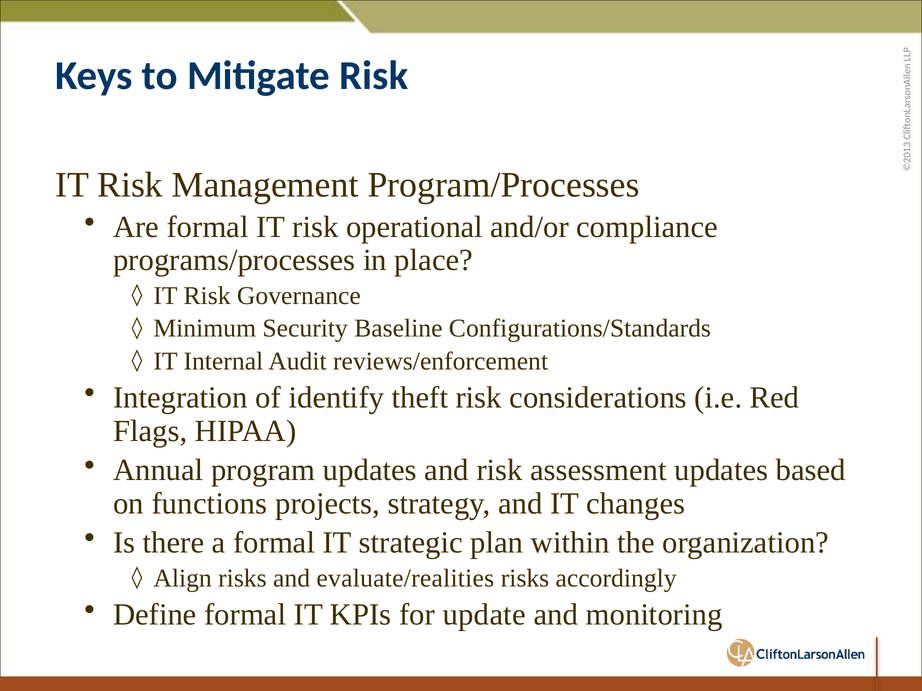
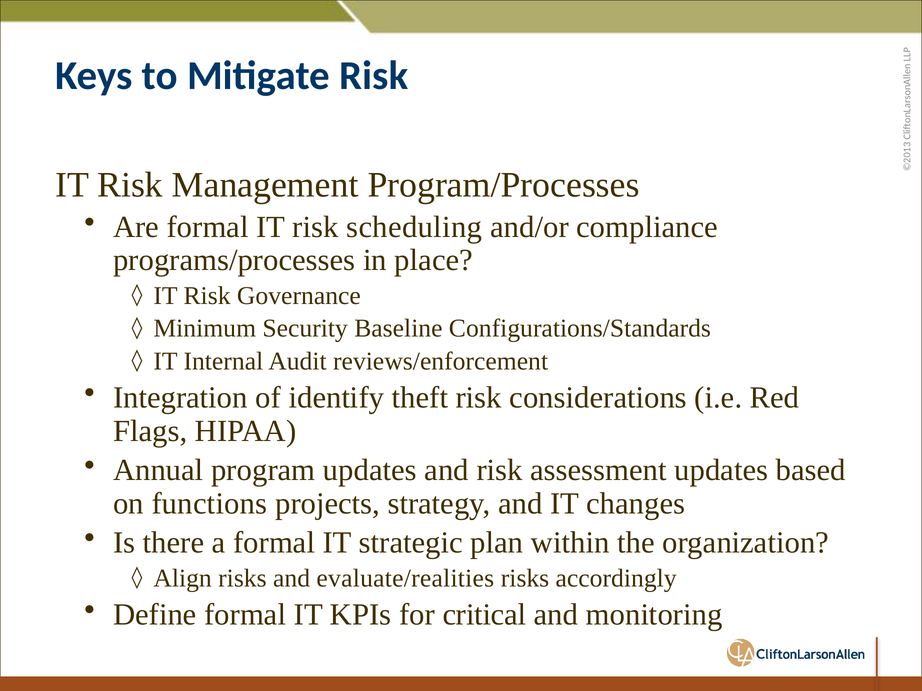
operational: operational -> scheduling (414, 227)
update: update -> critical (484, 615)
